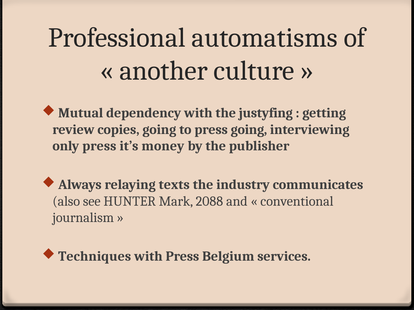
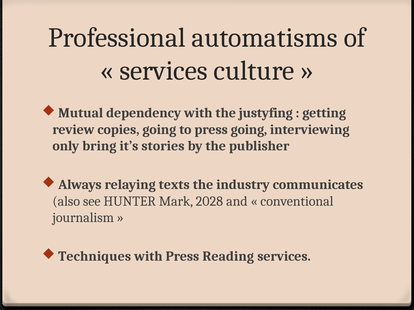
another: another -> services (164, 71)
only press: press -> bring (99, 146)
money: money -> stories (163, 146)
2088: 2088 -> 2028 (209, 201)
Belgium: Belgium -> Reading (228, 257)
